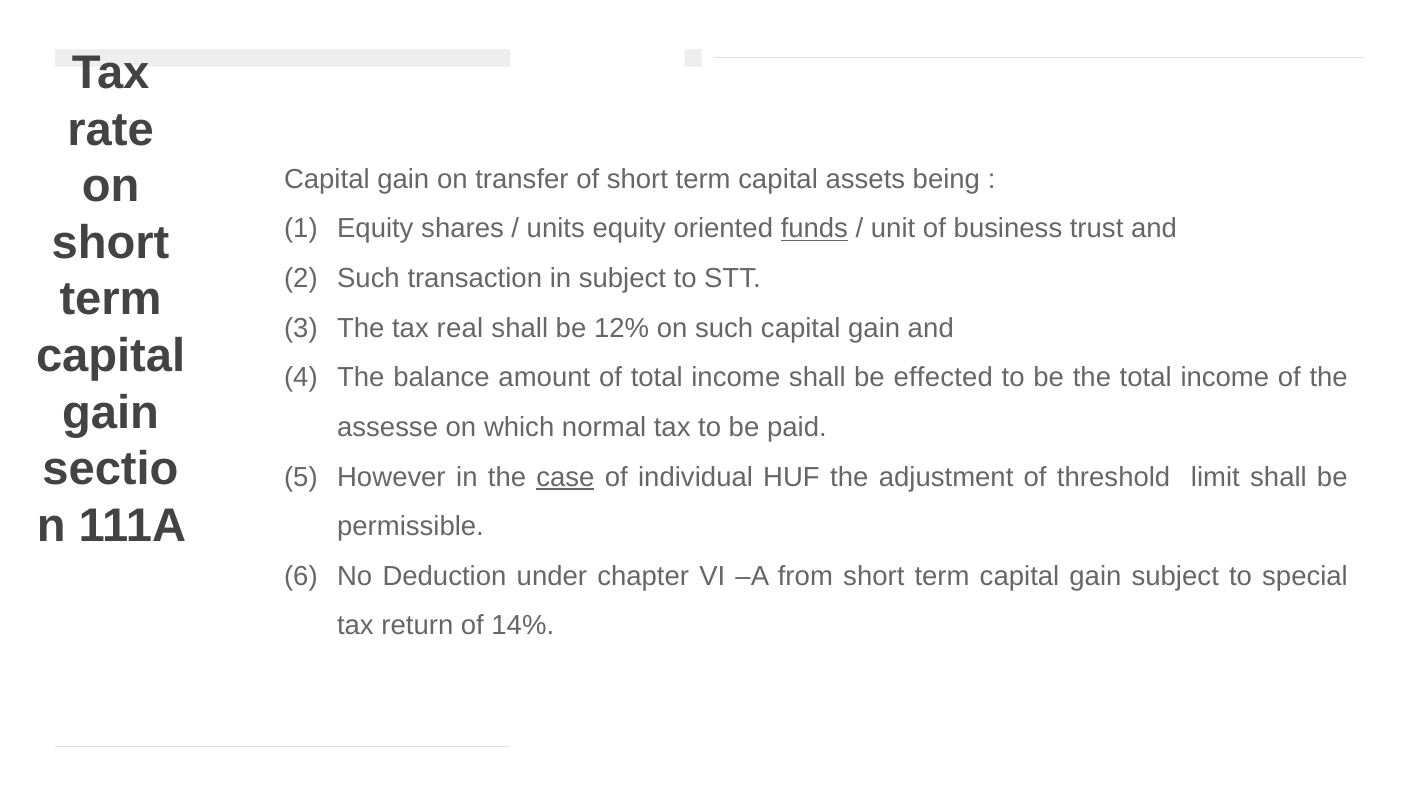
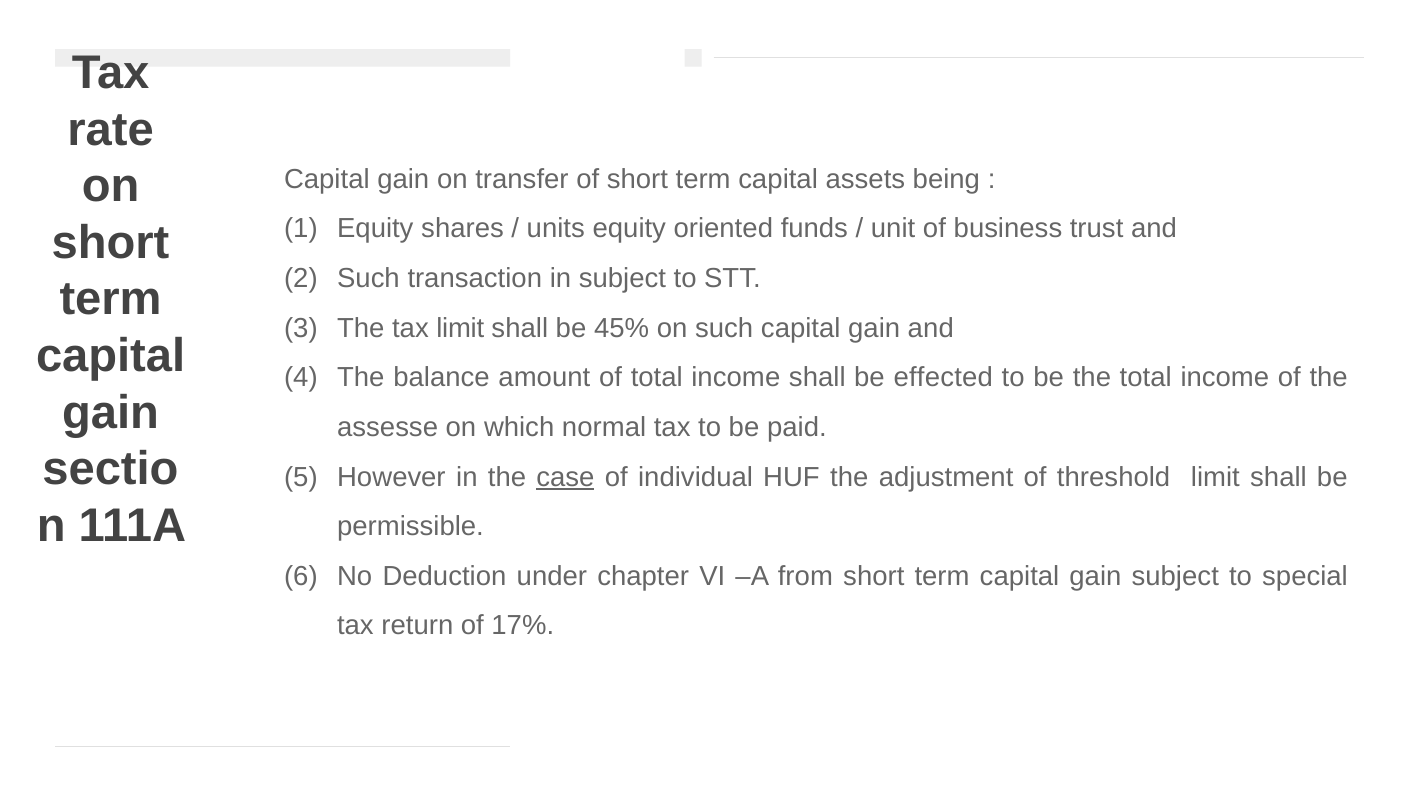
funds underline: present -> none (814, 229)
tax real: real -> limit (460, 328)
12%: 12% -> 45% (622, 328)
14%: 14% -> 17% (523, 625)
